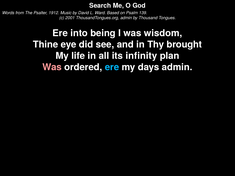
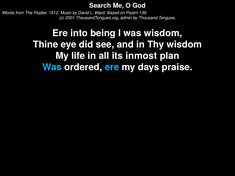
Thy brought: brought -> wisdom (184, 45)
infinity: infinity -> inmost (141, 56)
Was colour: pink -> light blue (52, 67)
days admin: admin -> praise (177, 67)
